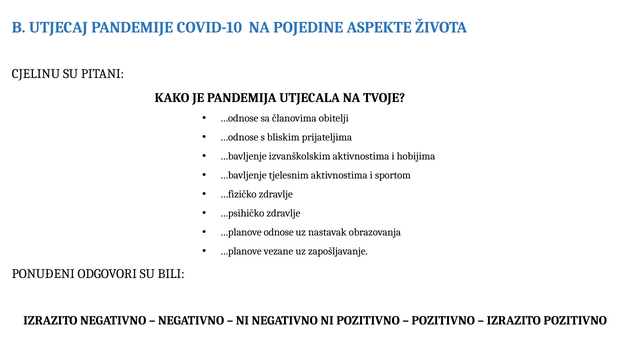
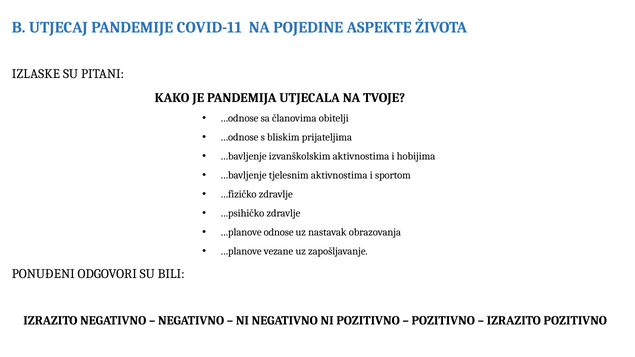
COVID-10: COVID-10 -> COVID-11 (209, 28)
CJELINU: CJELINU -> IZLASKE (36, 74)
